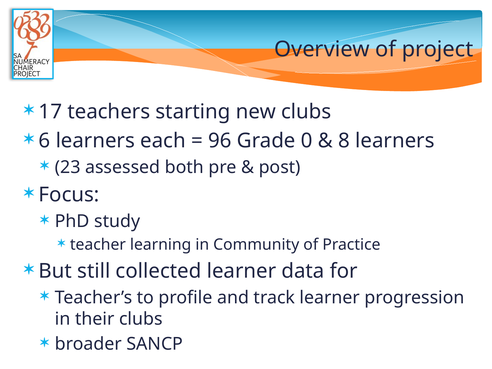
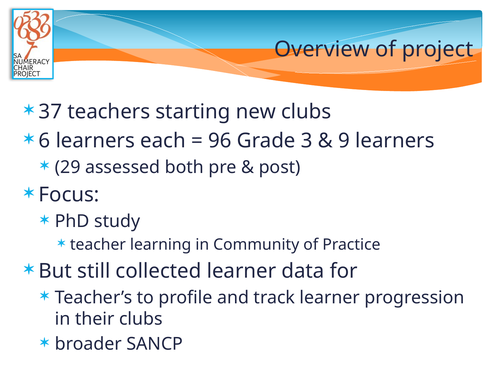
17: 17 -> 37 (50, 112)
0: 0 -> 3 (307, 141)
8: 8 -> 9 (344, 141)
23: 23 -> 29 (68, 167)
